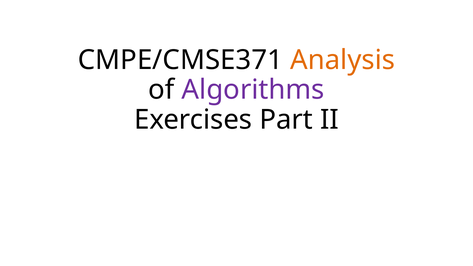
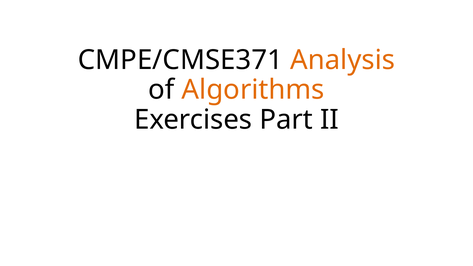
Algorithms colour: purple -> orange (253, 90)
